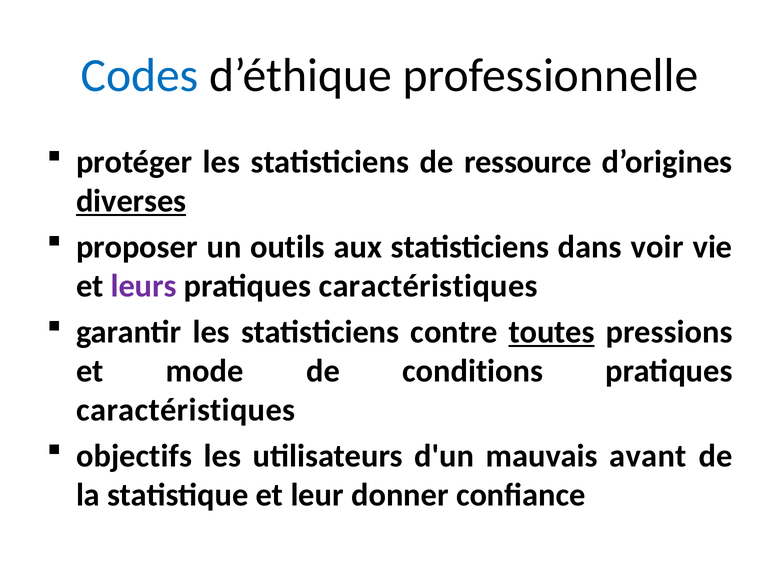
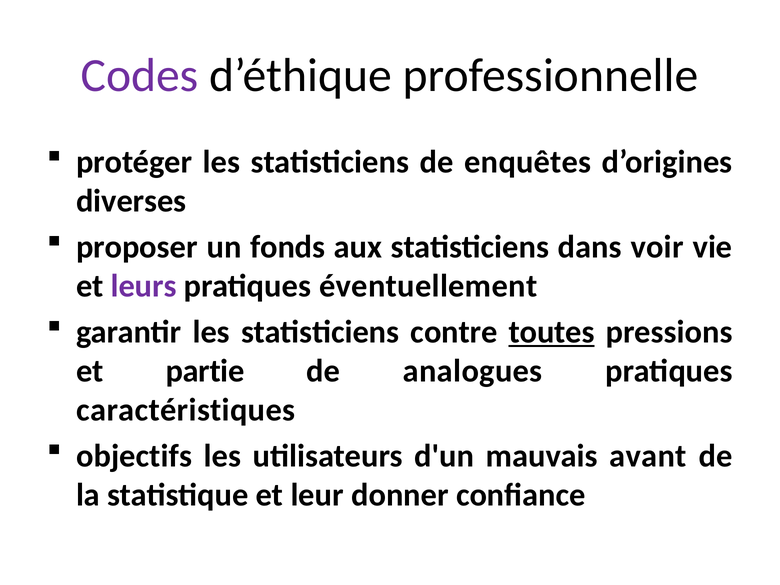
Codes colour: blue -> purple (140, 76)
ressource: ressource -> enquêtes (528, 162)
diverses underline: present -> none (131, 201)
outils: outils -> fonds (288, 247)
caractéristiques: caractéristiques -> éventuellement (428, 286)
mode: mode -> partie (205, 371)
conditions: conditions -> analogues (473, 371)
